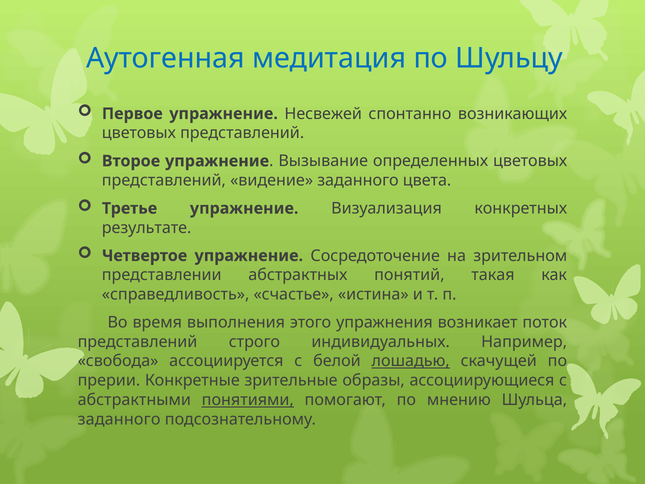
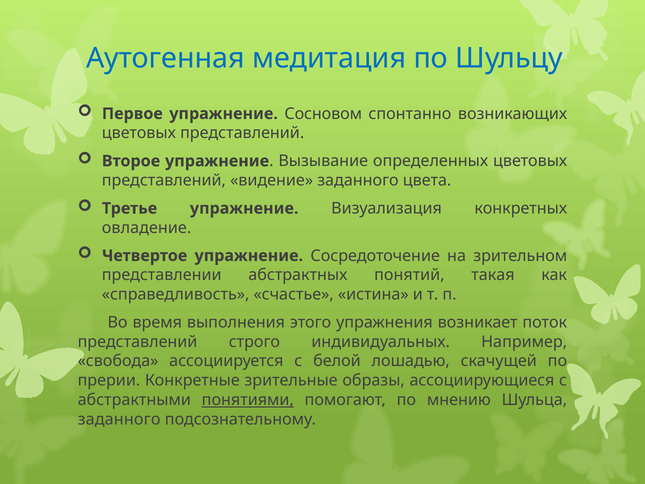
Несвежей: Несвежей -> Сосновом (323, 114)
результате: результате -> овладение (147, 228)
лошадью underline: present -> none (411, 361)
